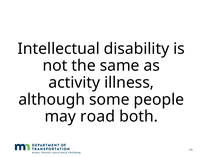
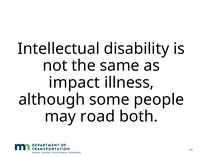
activity: activity -> impact (74, 82)
